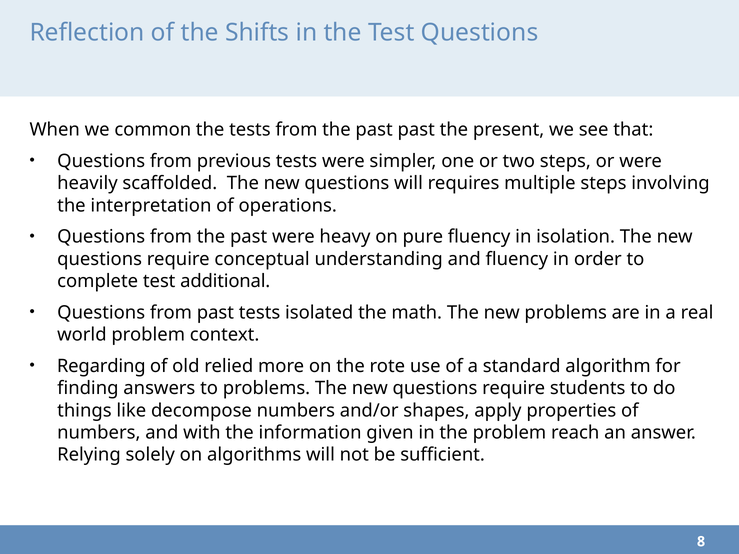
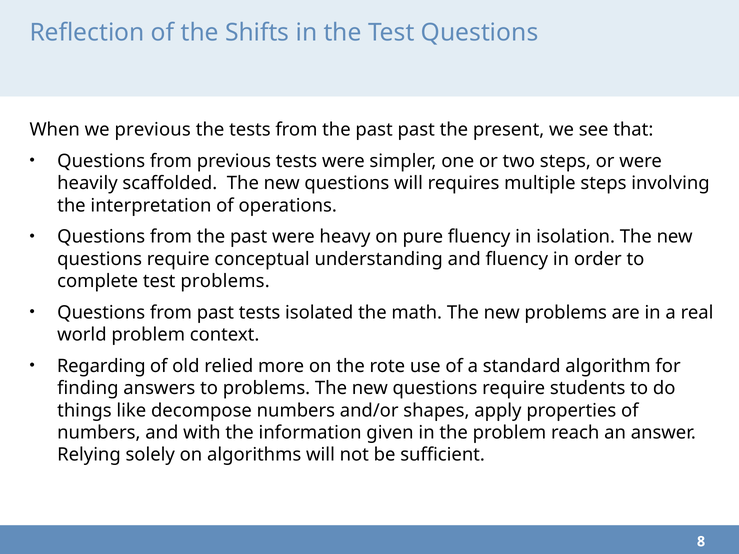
we common: common -> previous (153, 130)
test additional: additional -> problems (225, 281)
